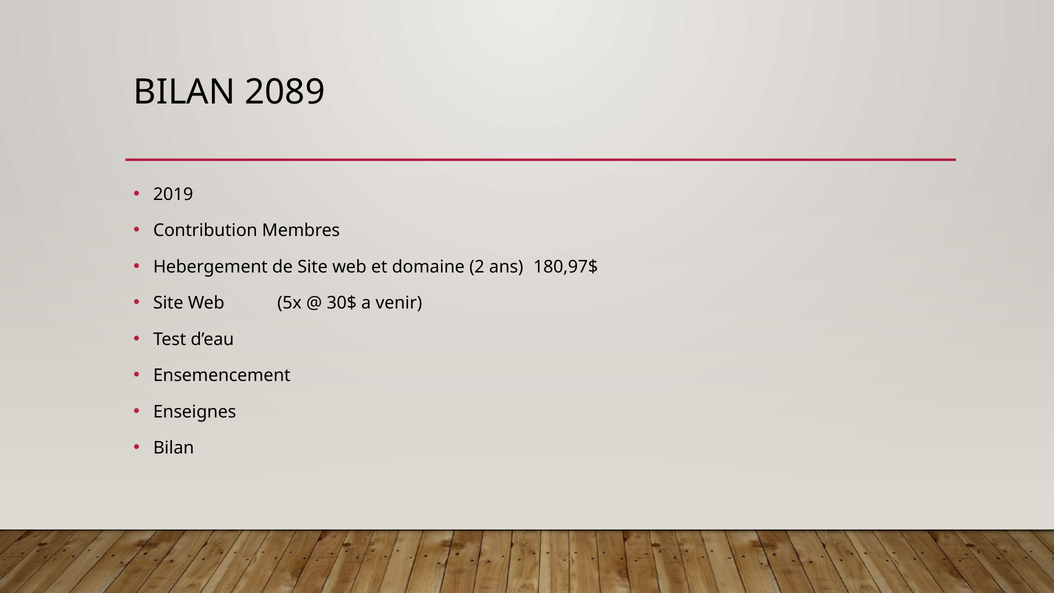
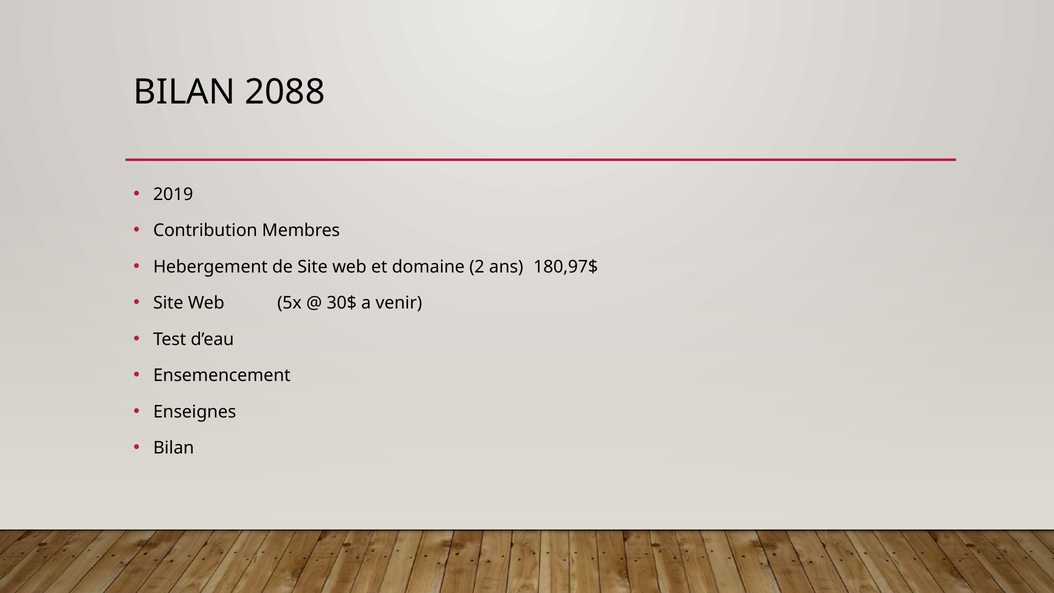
2089: 2089 -> 2088 (285, 92)
